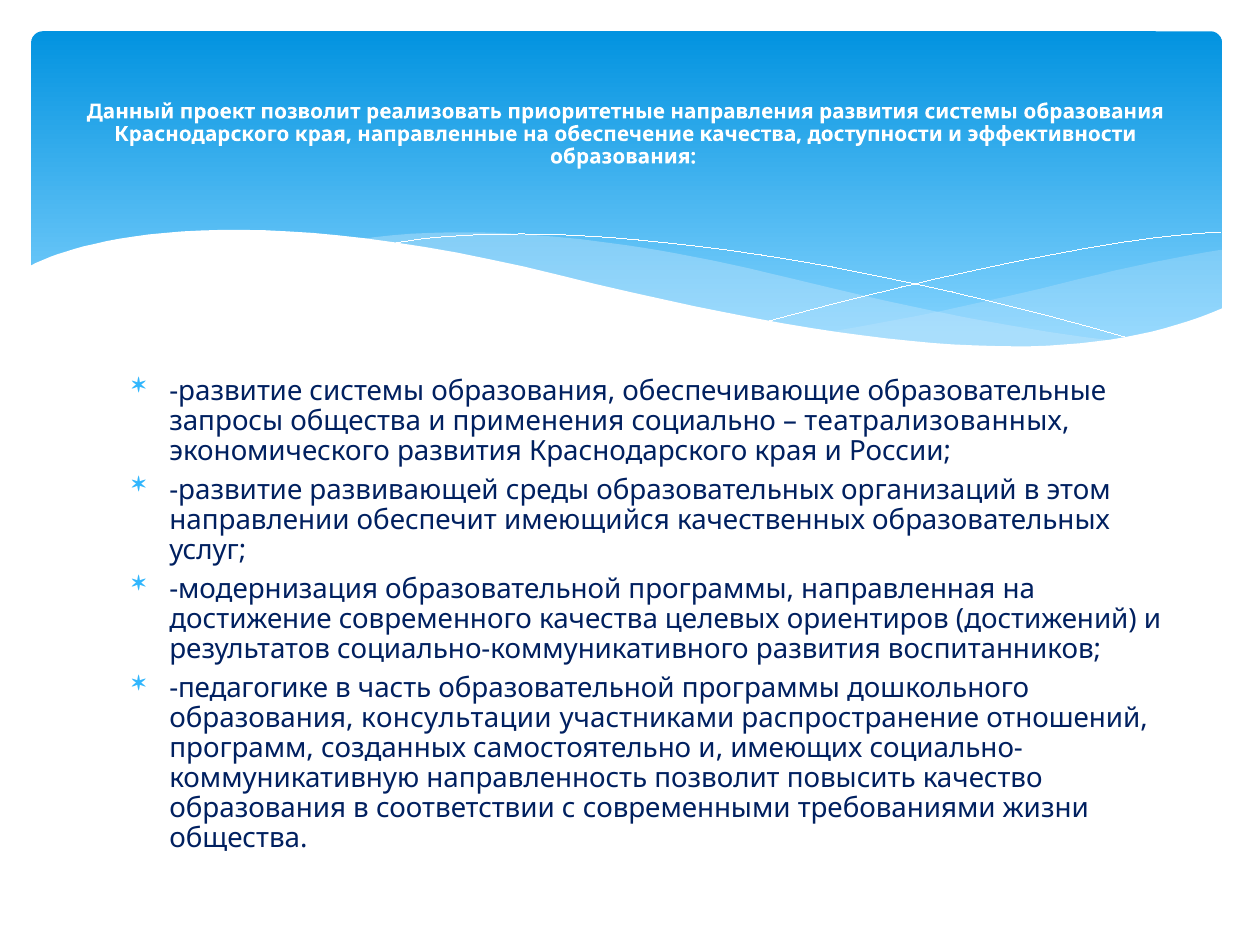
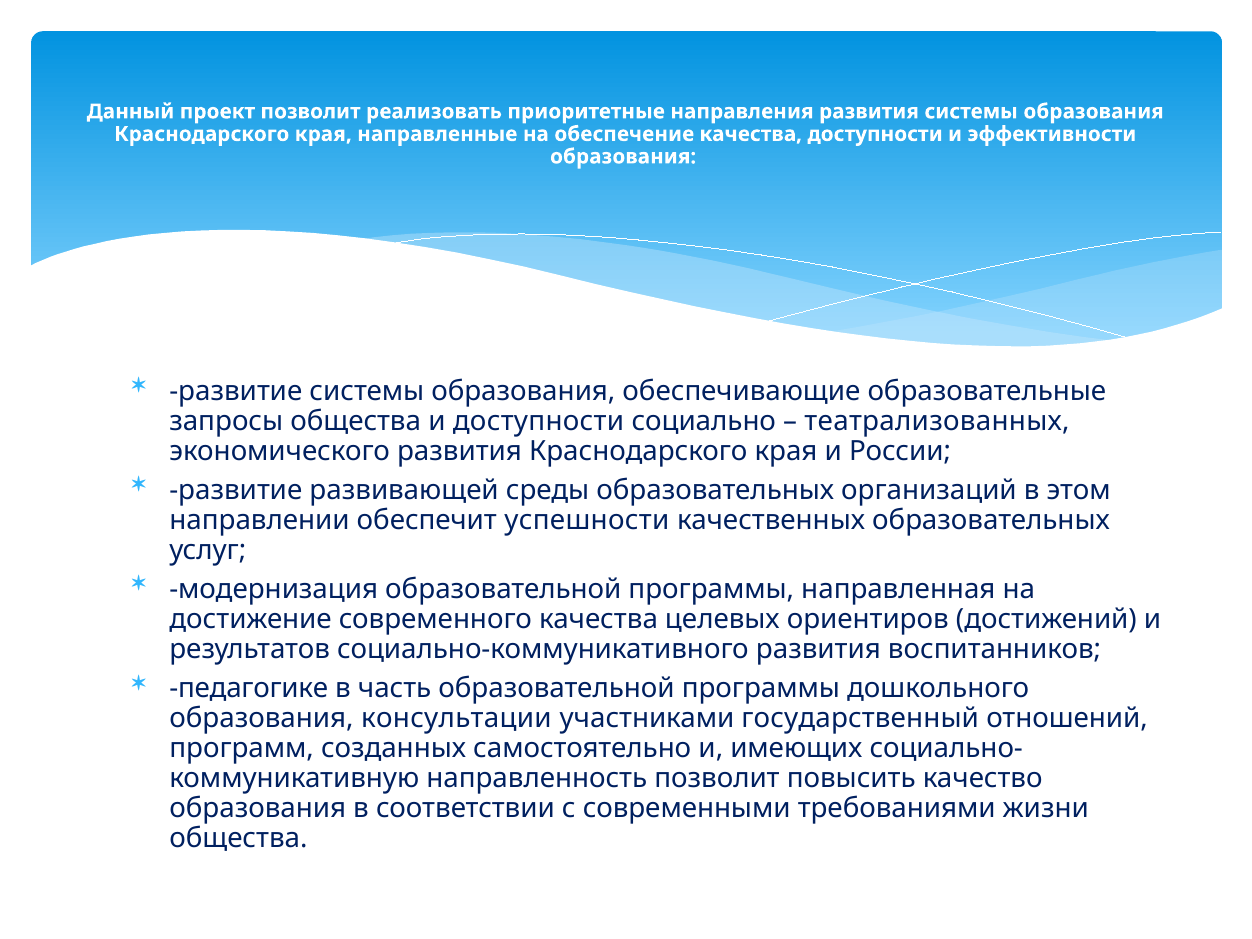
и применения: применения -> доступности (538, 421)
имеющийся: имеющийся -> успешности (587, 520)
распространение: распространение -> государственный (860, 719)
